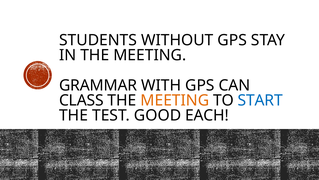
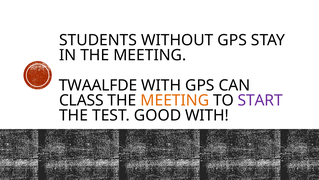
GRAMMAR: GRAMMAR -> TWAALFDE (98, 85)
START colour: blue -> purple (260, 100)
GOOD EACH: EACH -> WITH (207, 115)
